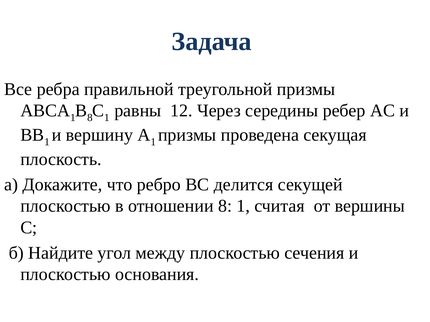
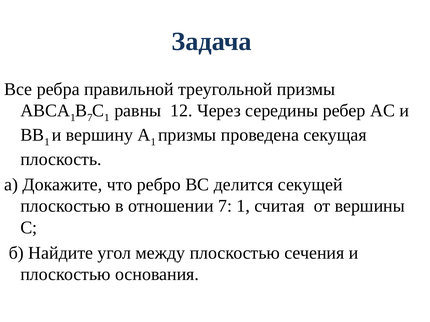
8: 8 -> 7 (90, 118)
отношении 8: 8 -> 7 (225, 206)
